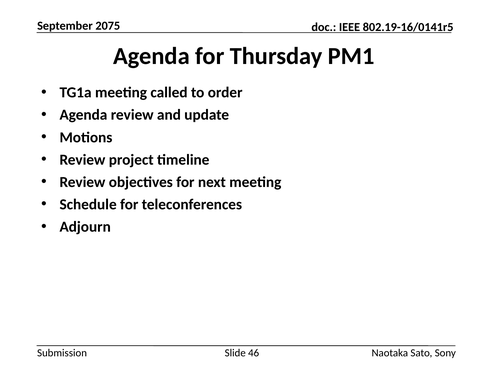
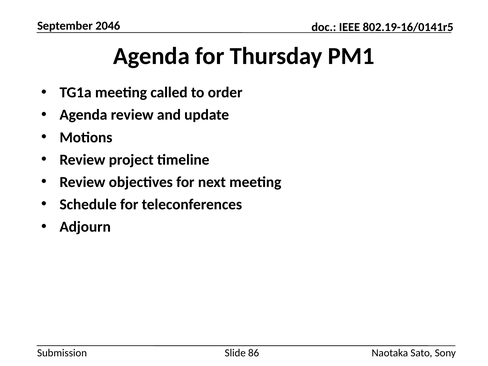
2075: 2075 -> 2046 (108, 26)
46: 46 -> 86 (254, 353)
